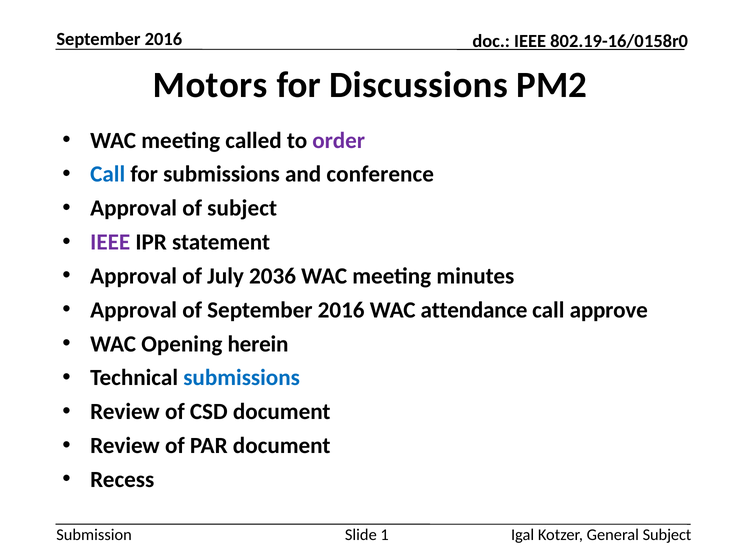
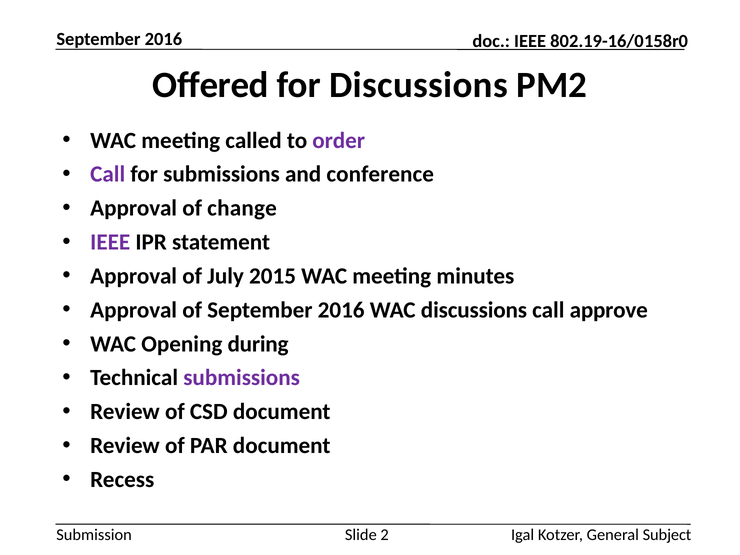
Motors: Motors -> Offered (211, 85)
Call colour: blue -> purple (108, 174)
of subject: subject -> change (242, 208)
2036: 2036 -> 2015 (273, 276)
WAC attendance: attendance -> discussions (474, 310)
herein: herein -> during (258, 344)
submissions colour: blue -> purple (242, 378)
1: 1 -> 2 (385, 535)
